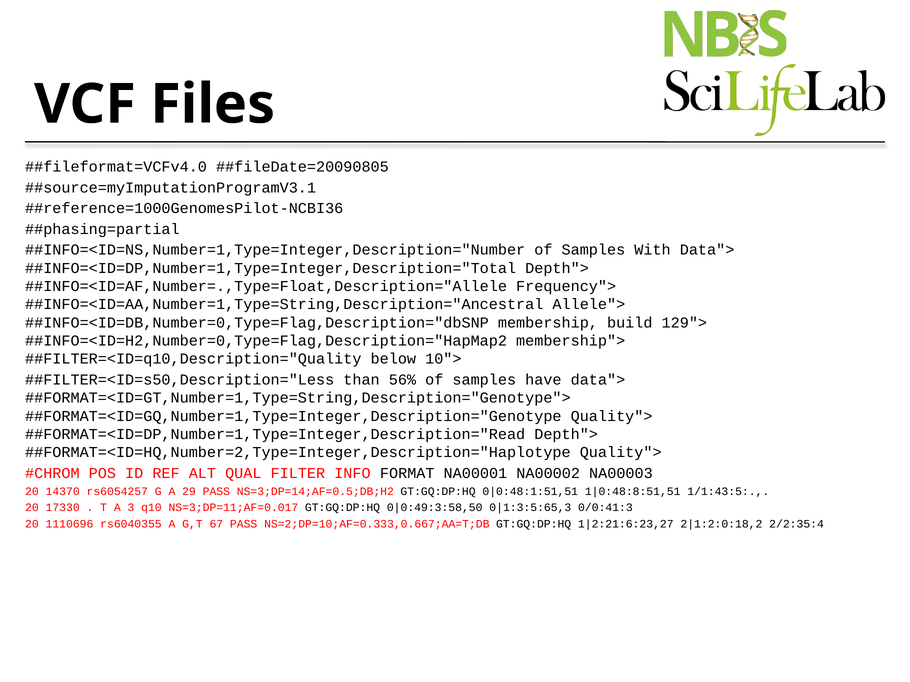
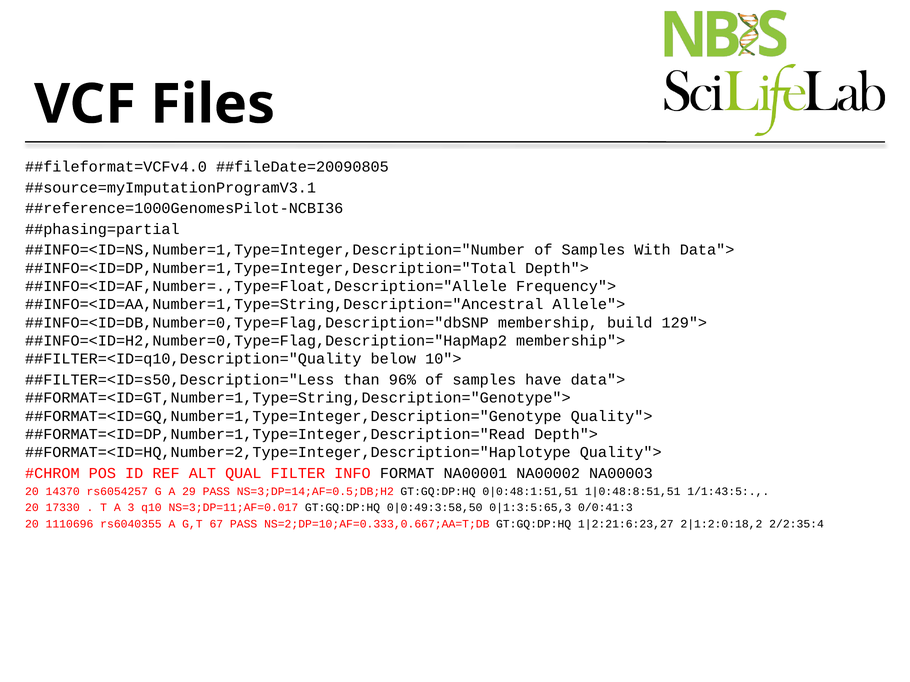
56%: 56% -> 96% (402, 380)
